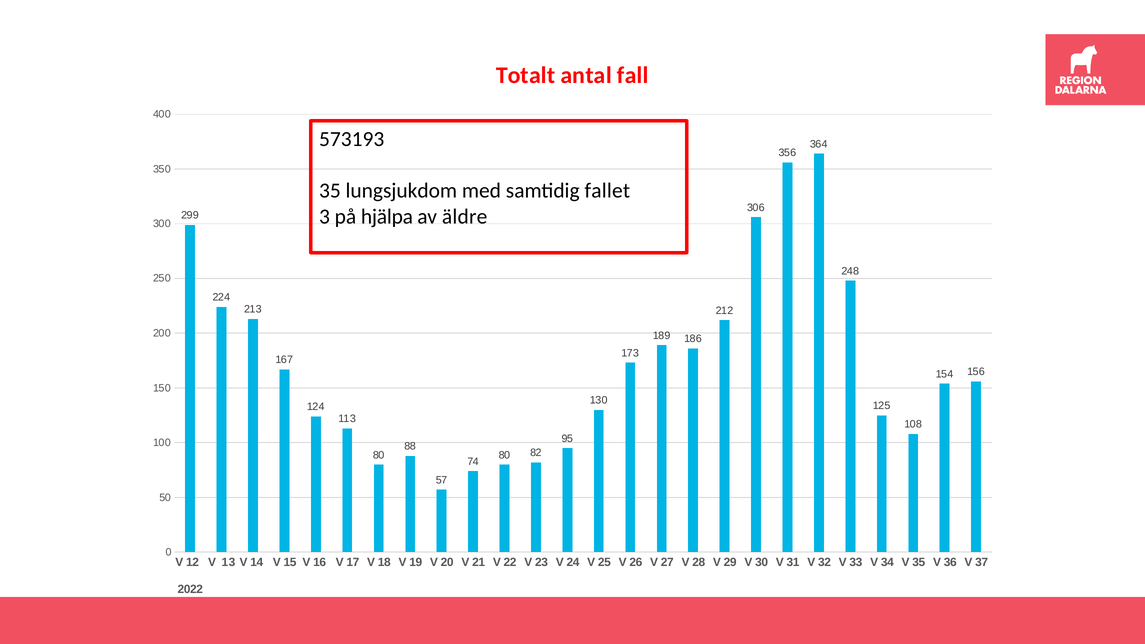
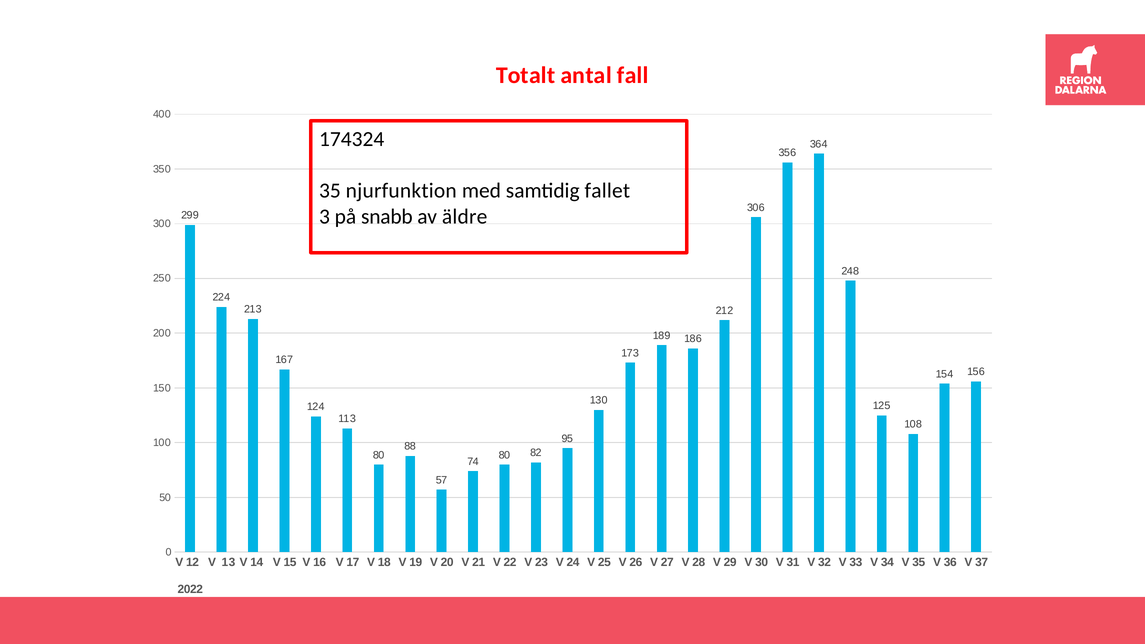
573193: 573193 -> 174324 (352, 139)
lungsjukdom: lungsjukdom -> njurfunktion (401, 191)
hjälpa: hjälpa -> snabb (387, 217)
